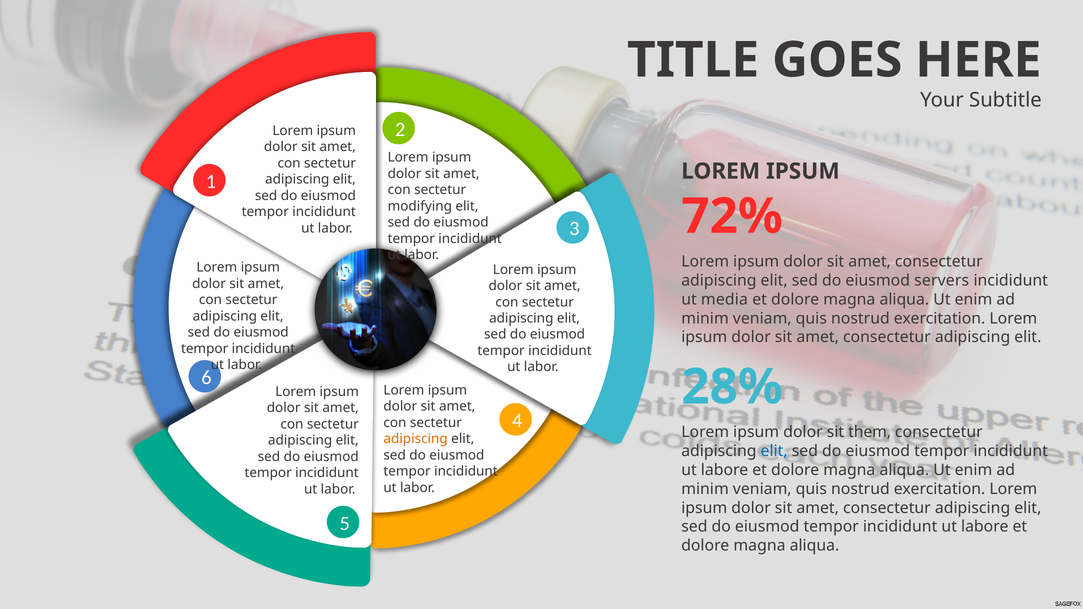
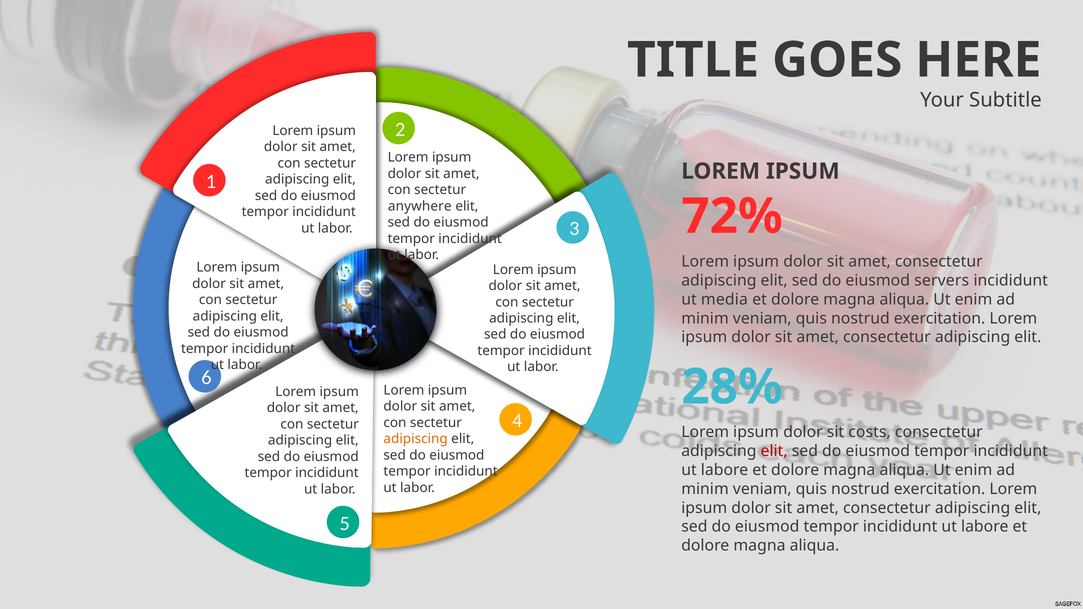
modifying: modifying -> anywhere (420, 206)
them: them -> costs (870, 432)
elit colour: blue -> red (774, 451)
